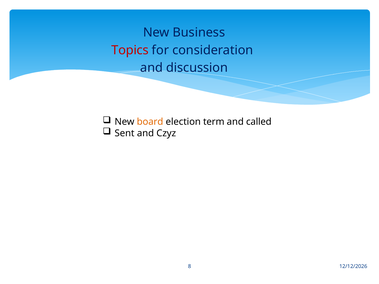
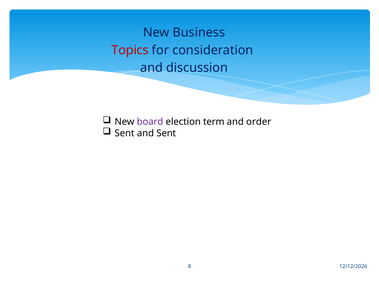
board colour: orange -> purple (150, 122)
called: called -> order (259, 122)
and Czyz: Czyz -> Sent (166, 133)
